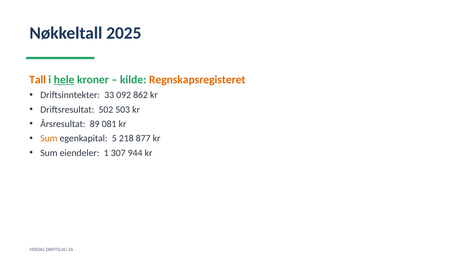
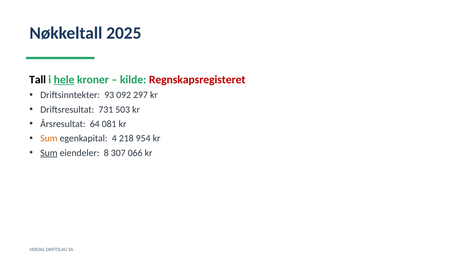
Tall colour: orange -> black (38, 80)
Regnskapsregisteret colour: orange -> red (197, 80)
33: 33 -> 93 (109, 95)
862: 862 -> 297 (141, 95)
502: 502 -> 731 (106, 110)
89: 89 -> 64 (95, 124)
5: 5 -> 4 (114, 139)
877: 877 -> 954 (143, 139)
Sum underline: none -> present (49, 153)
1: 1 -> 8 (106, 153)
944: 944 -> 066 (135, 153)
